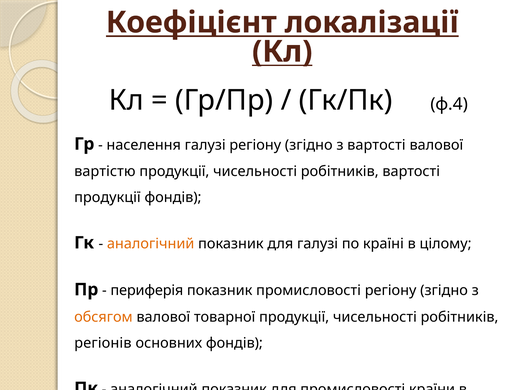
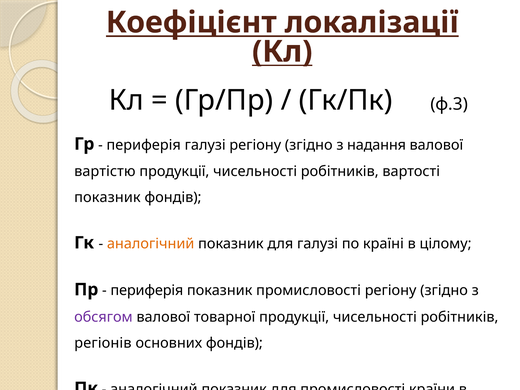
ф.4: ф.4 -> ф.3 (449, 104)
населення: населення -> периферія (144, 145)
з вартості: вартості -> надання (377, 145)
продукції: продукції -> показник (107, 197)
обсягом colour: orange -> purple (103, 317)
